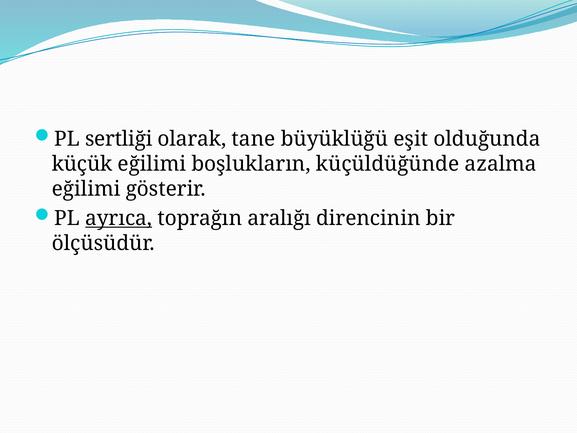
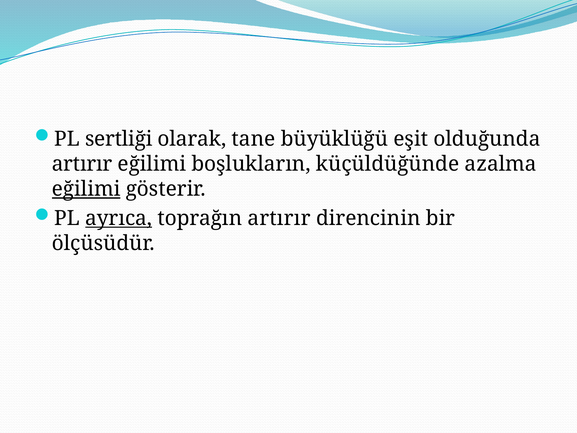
küçük: küçük -> artırır (82, 164)
eğilimi underline: none -> present (86, 189)
toprağın aralığı: aralığı -> artırır (279, 218)
